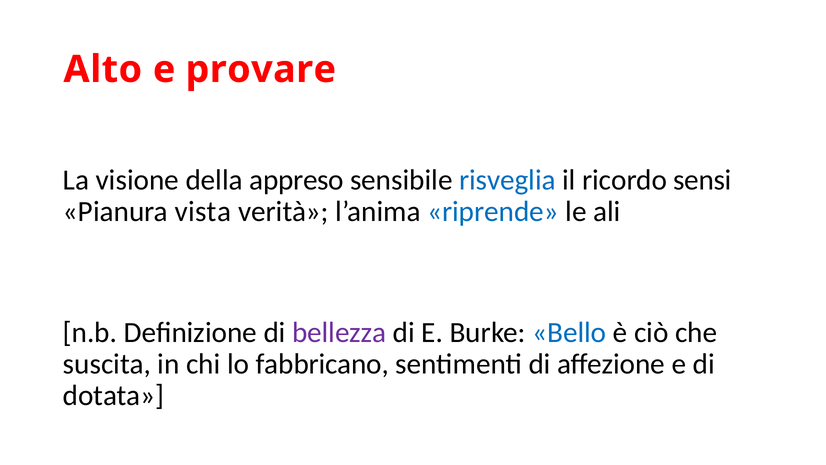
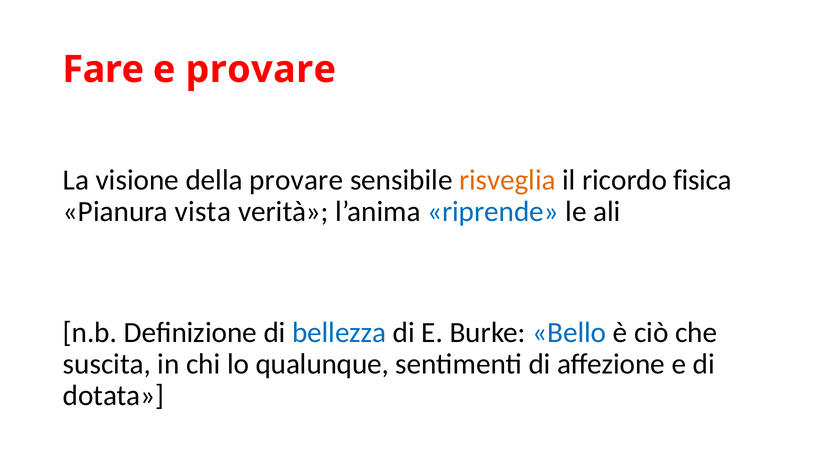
Alto: Alto -> Fare (103, 69)
della appreso: appreso -> provare (296, 180)
risveglia colour: blue -> orange (507, 180)
sensi: sensi -> fisica (702, 180)
bellezza colour: purple -> blue (339, 332)
fabbricano: fabbricano -> qualunque (322, 364)
